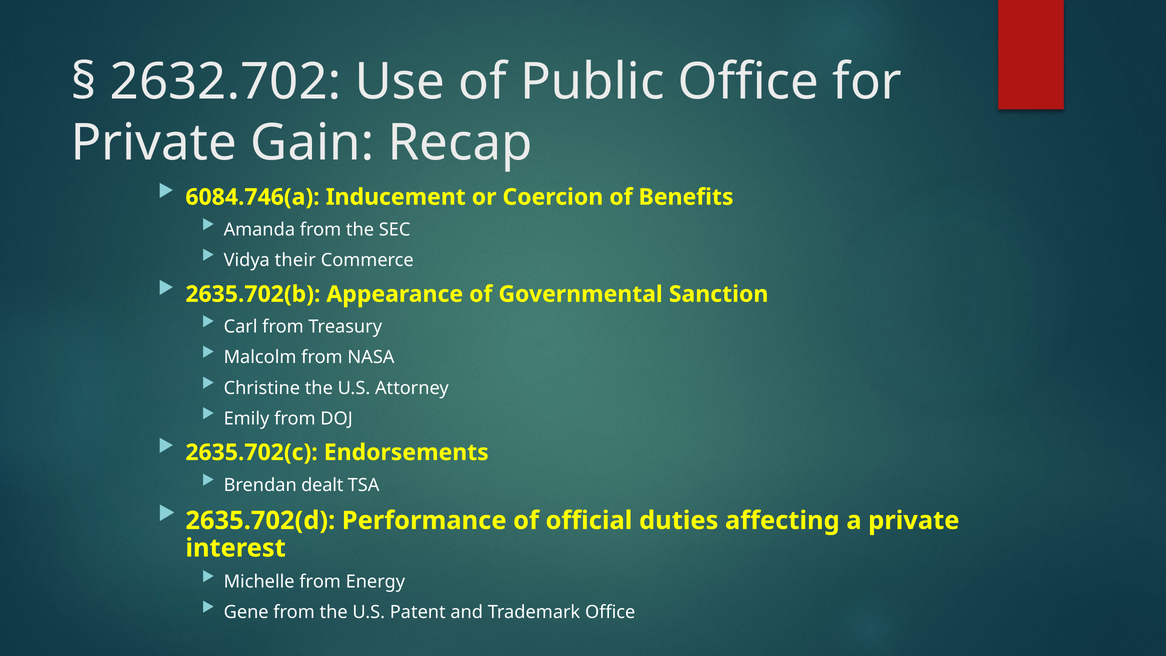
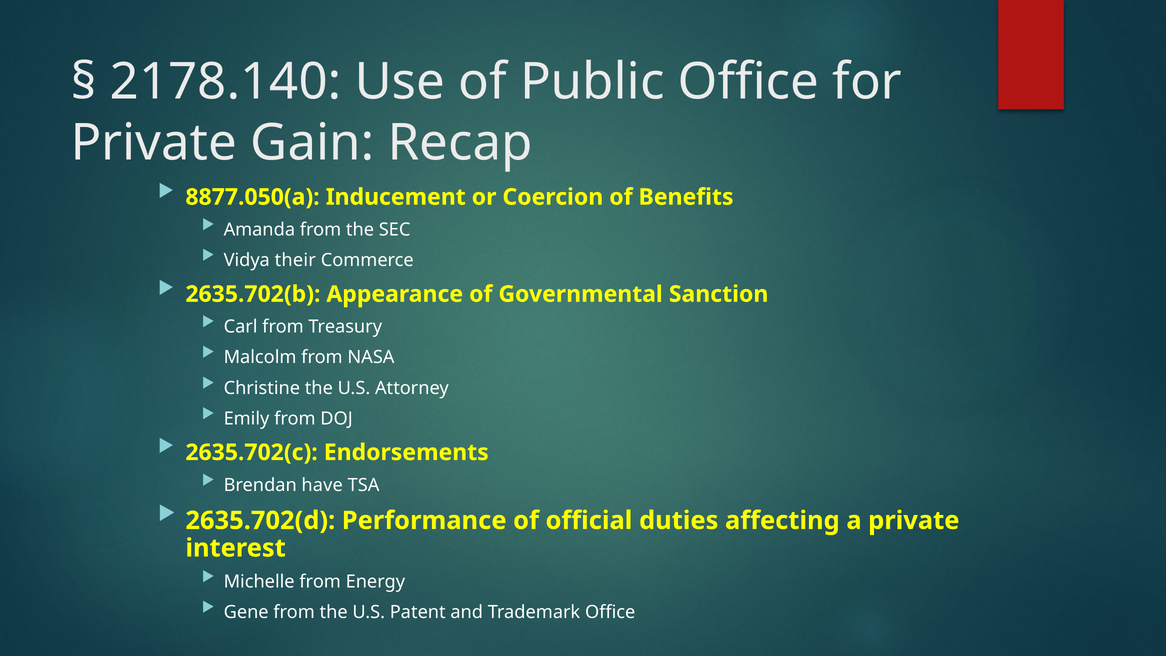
2632.702: 2632.702 -> 2178.140 (226, 82)
6084.746(a: 6084.746(a -> 8877.050(a (253, 197)
dealt: dealt -> have (322, 485)
